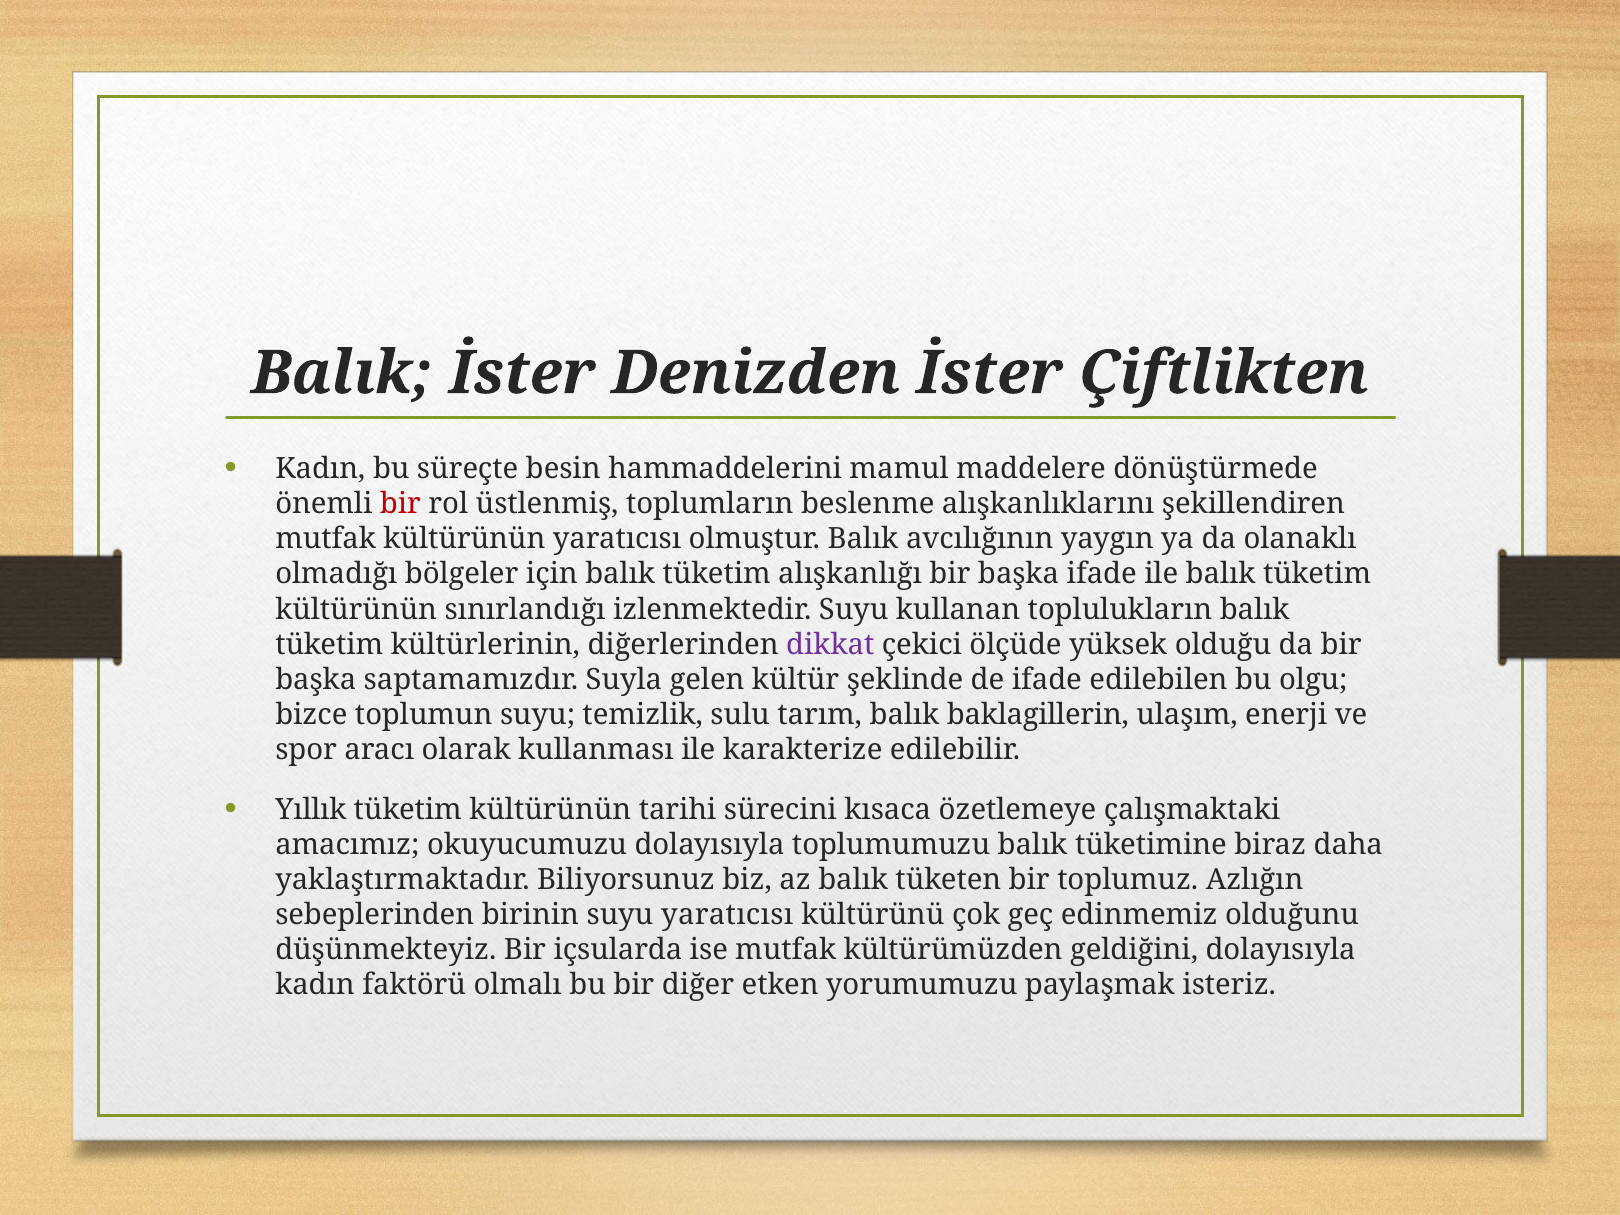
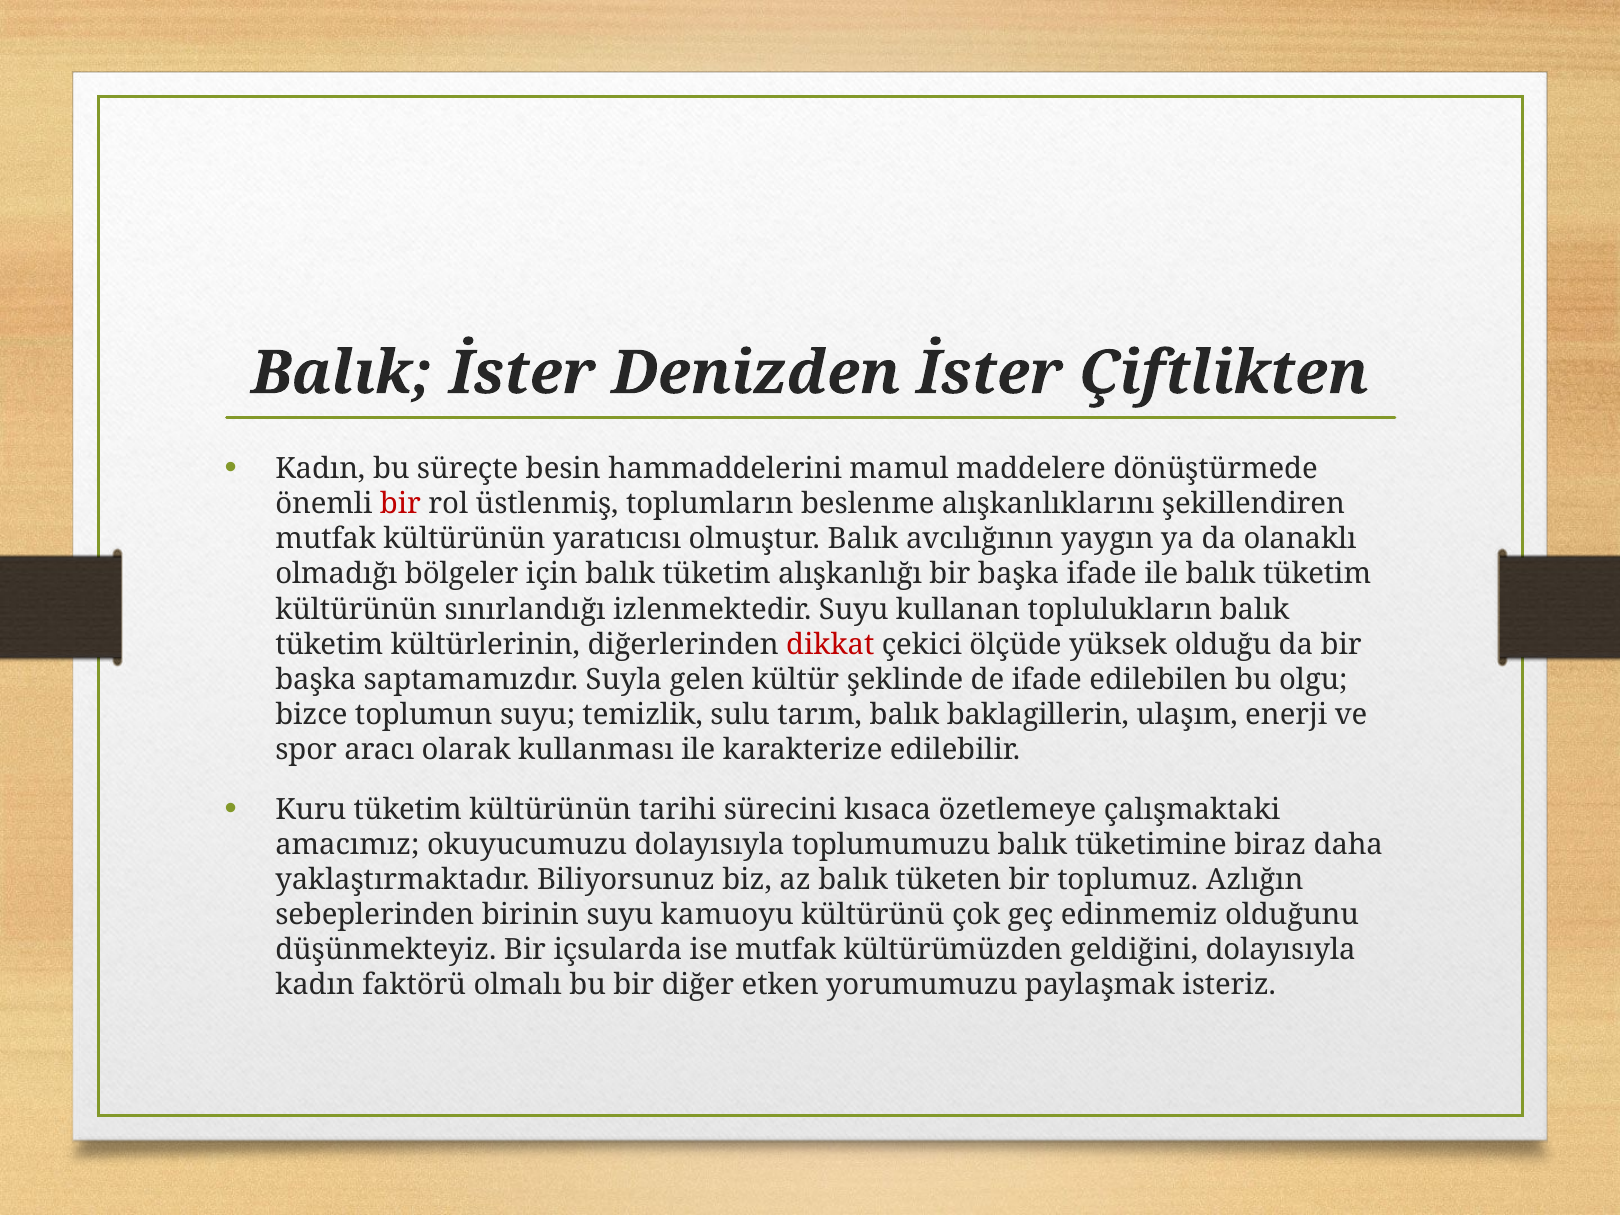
dikkat colour: purple -> red (830, 645)
Yıllık: Yıllık -> Kuru (311, 809)
suyu yaratıcısı: yaratıcısı -> kamuoyu (727, 915)
